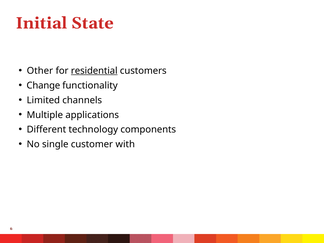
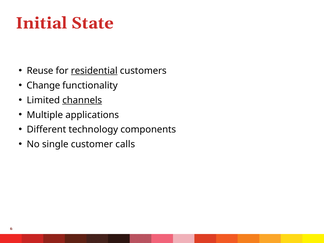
Other: Other -> Reuse (40, 71)
channels underline: none -> present (82, 100)
with: with -> calls (125, 144)
